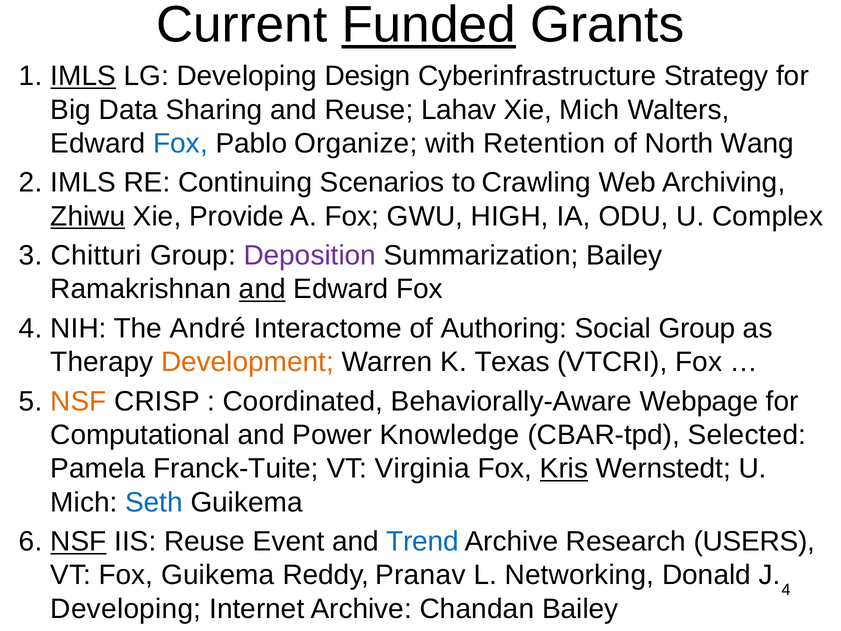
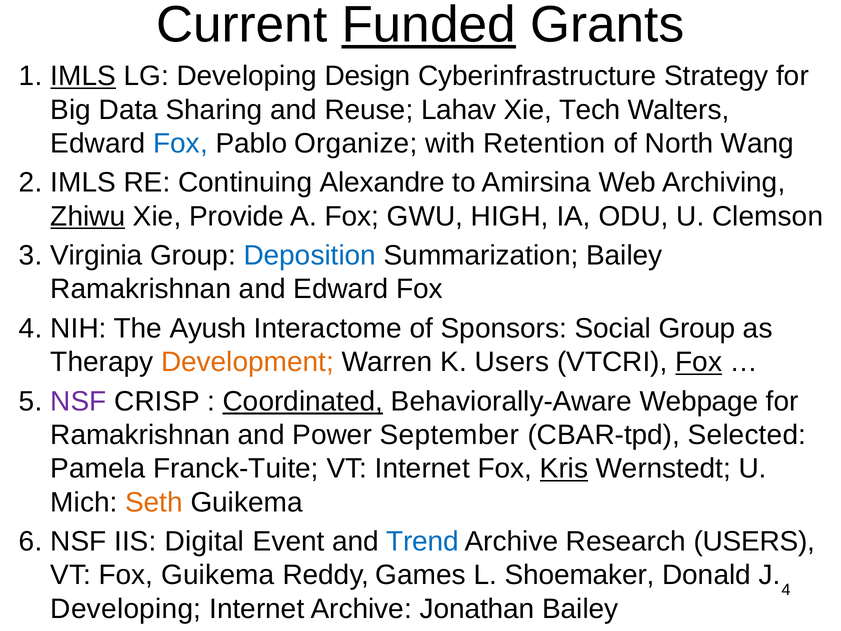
Xie Mich: Mich -> Tech (590, 110)
Scenarios: Scenarios -> Alexandre (382, 183)
Crawling: Crawling -> Amirsina (536, 183)
Complex: Complex -> Clemson (768, 216)
Chitturi: Chitturi -> Virginia (97, 255)
Deposition colour: purple -> blue (310, 255)
and underline: present -> none (262, 289)
André: André -> Ayush (208, 328)
Authoring: Authoring -> Sponsors (504, 328)
K Texas: Texas -> Users (512, 362)
Fox underline: none -> present (699, 362)
NSF colour: orange -> purple (78, 401)
Coordinated underline: none -> present (303, 401)
Computational: Computational -> Ramakrishnan (140, 435)
Knowledge: Knowledge -> September (450, 435)
VT Virginia: Virginia -> Internet (422, 468)
Seth colour: blue -> orange (154, 502)
NSF underline: present -> none (78, 541)
IIS Reuse: Reuse -> Digital (204, 541)
Pranav: Pranav -> Games (421, 575)
Networking: Networking -> Shoemaker (580, 575)
Chandan: Chandan -> Jonathan (477, 609)
